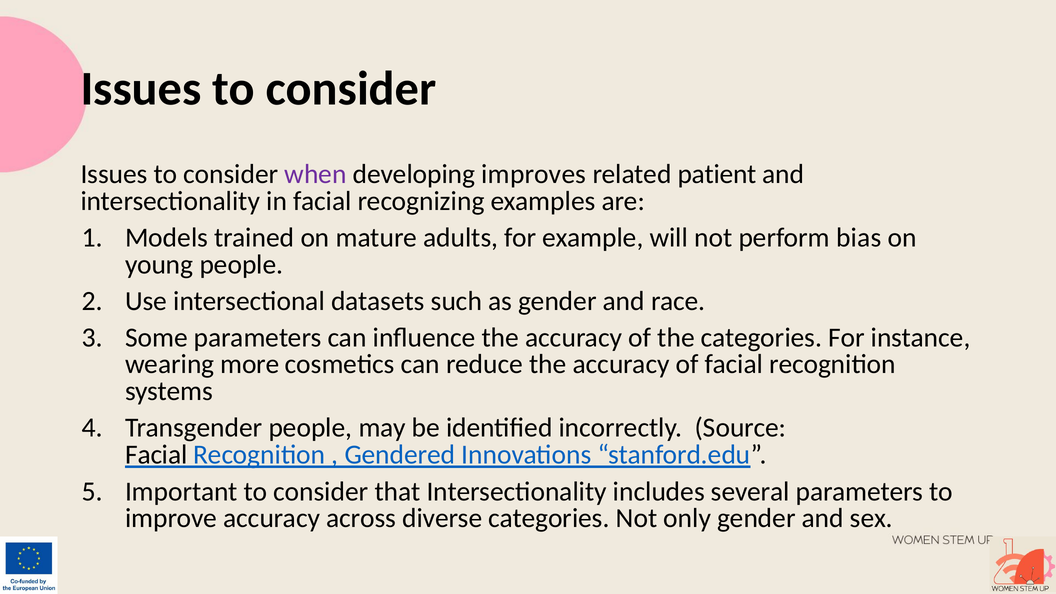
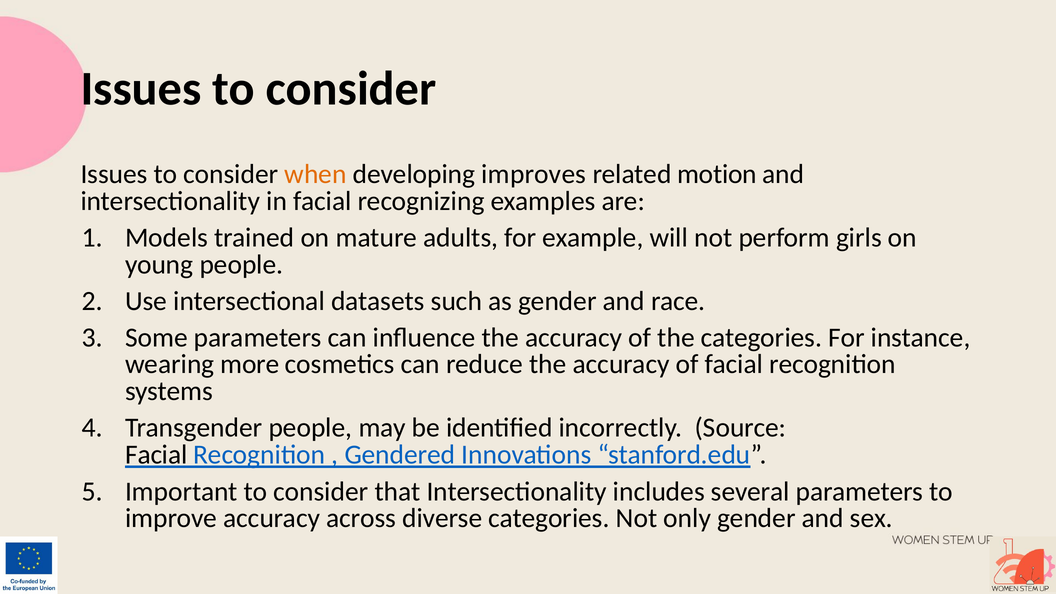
when colour: purple -> orange (316, 174)
patient: patient -> motion (717, 174)
bias: bias -> girls (859, 238)
